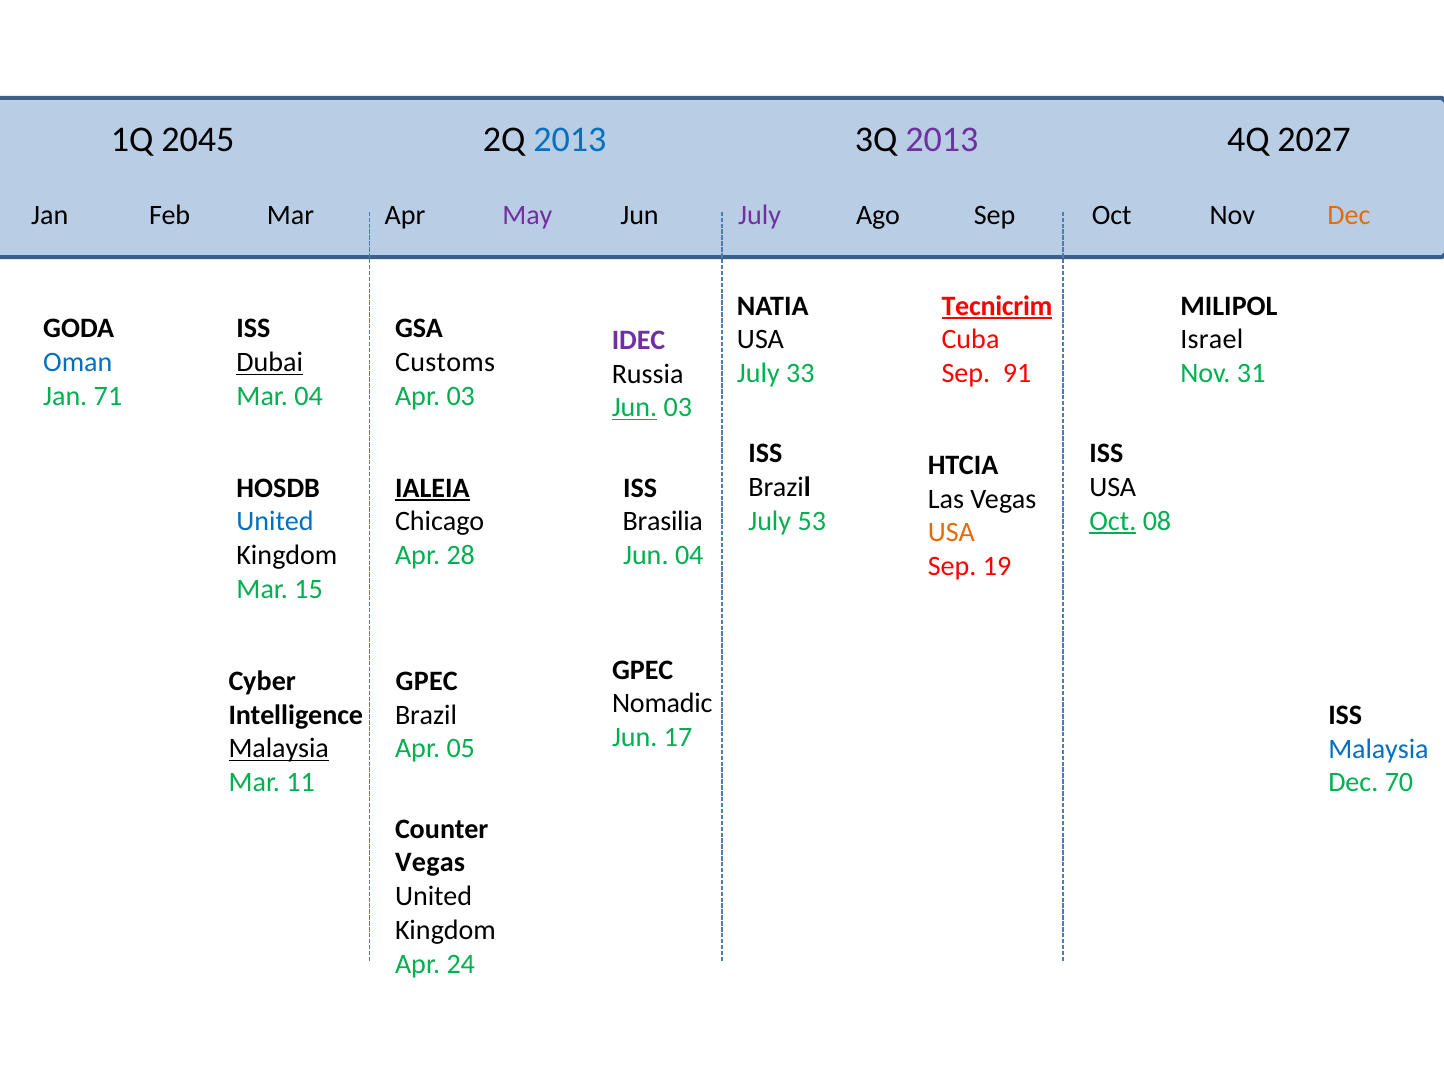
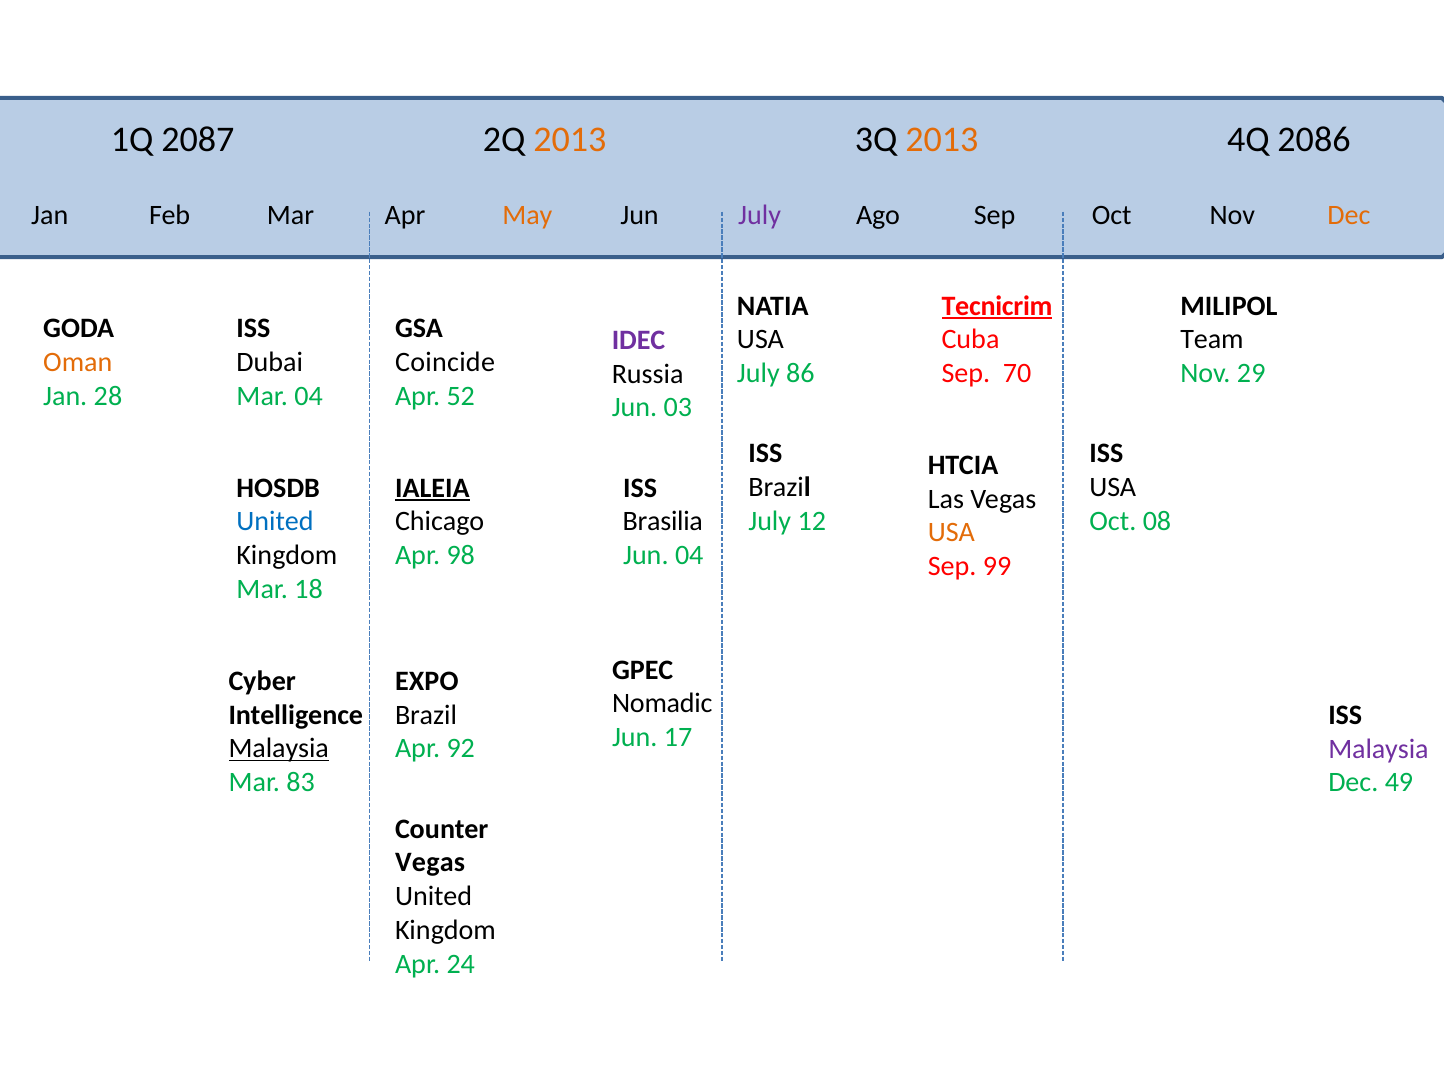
2045: 2045 -> 2087 (198, 139)
2013 colour: blue -> orange (570, 139)
2013 colour: purple -> orange (942, 139)
2027: 2027 -> 2086 (1314, 139)
May colour: purple -> orange (527, 215)
Israel: Israel -> Team (1212, 340)
Oman colour: blue -> orange (78, 362)
Dubai underline: present -> none (270, 362)
Customs: Customs -> Coincide (445, 362)
33: 33 -> 86 (800, 373)
91: 91 -> 70 (1017, 373)
31: 31 -> 29 (1251, 373)
71: 71 -> 28 (108, 396)
Apr 03: 03 -> 52 (461, 396)
Jun underline: present -> none (635, 407)
53: 53 -> 12 (812, 521)
Oct underline: present -> none (1113, 521)
28: 28 -> 98 (461, 555)
19: 19 -> 99 (997, 566)
15: 15 -> 18 (309, 589)
GPEC: GPEC -> EXPO (427, 681)
05: 05 -> 92 (461, 749)
Malaysia colour: blue -> purple (1378, 749)
11: 11 -> 83 (301, 782)
70: 70 -> 49 (1399, 783)
